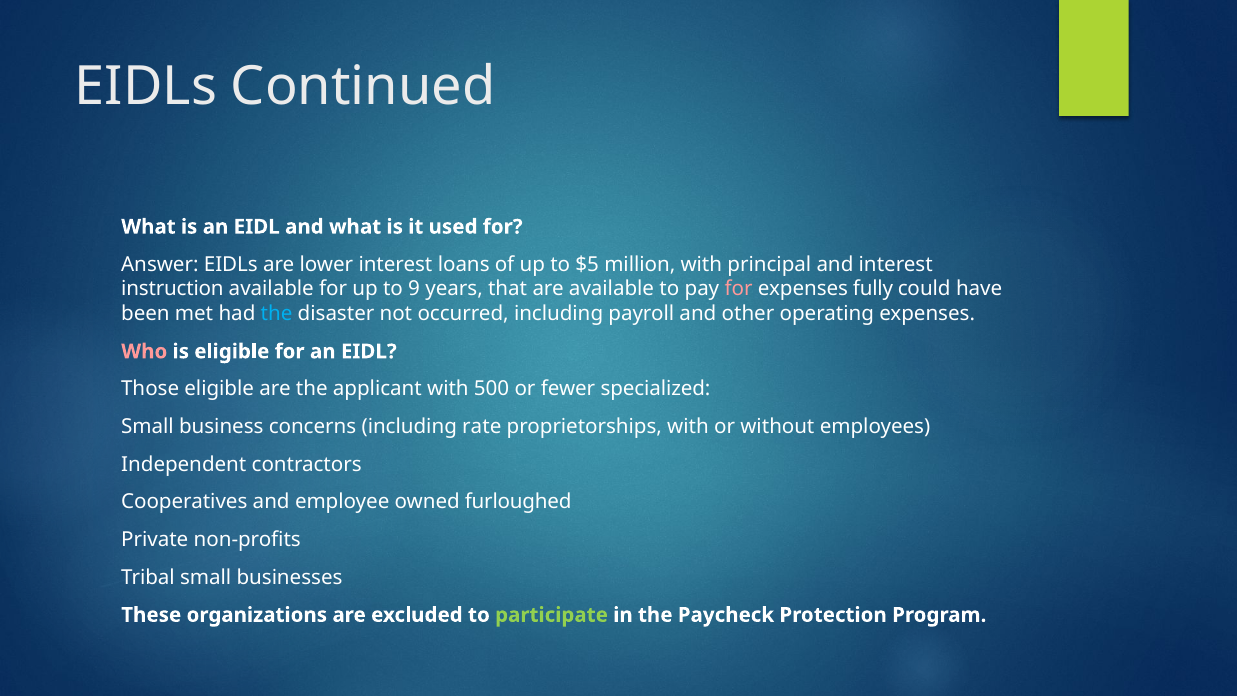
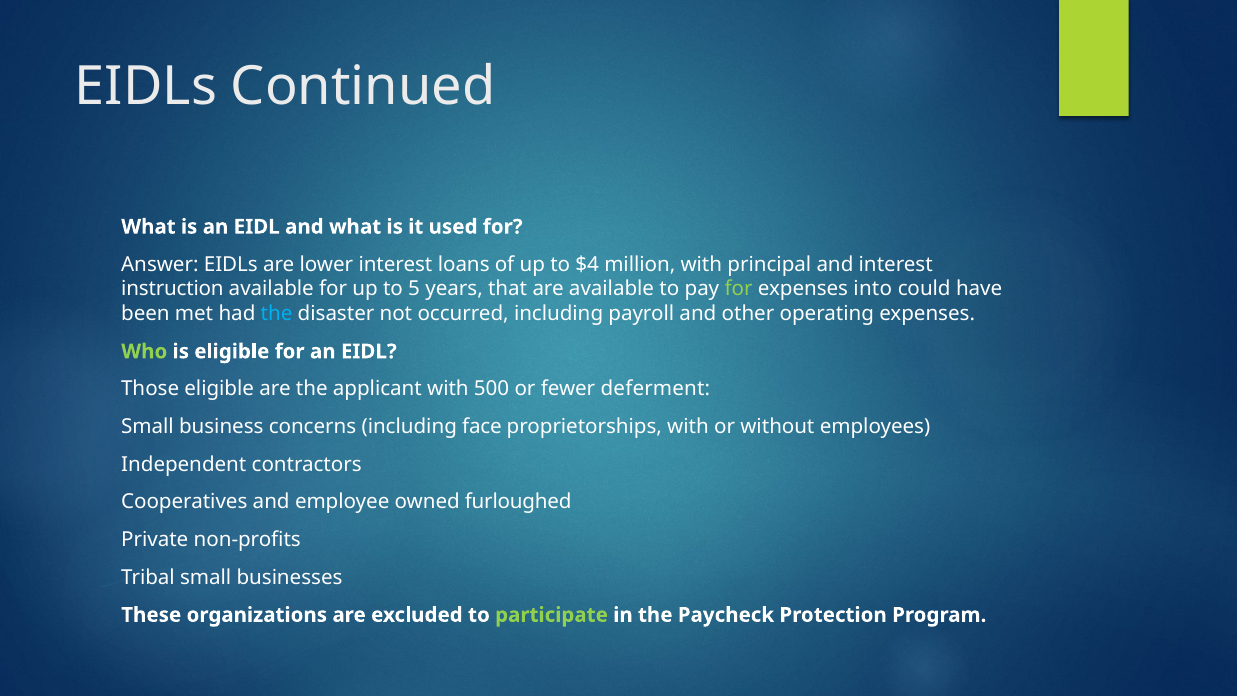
$5: $5 -> $4 (587, 264)
9: 9 -> 5 (414, 289)
for colour: pink -> light green (739, 289)
fully: fully -> into (873, 289)
Who colour: pink -> light green (144, 351)
specialized: specialized -> deferment (655, 389)
rate: rate -> face (482, 427)
